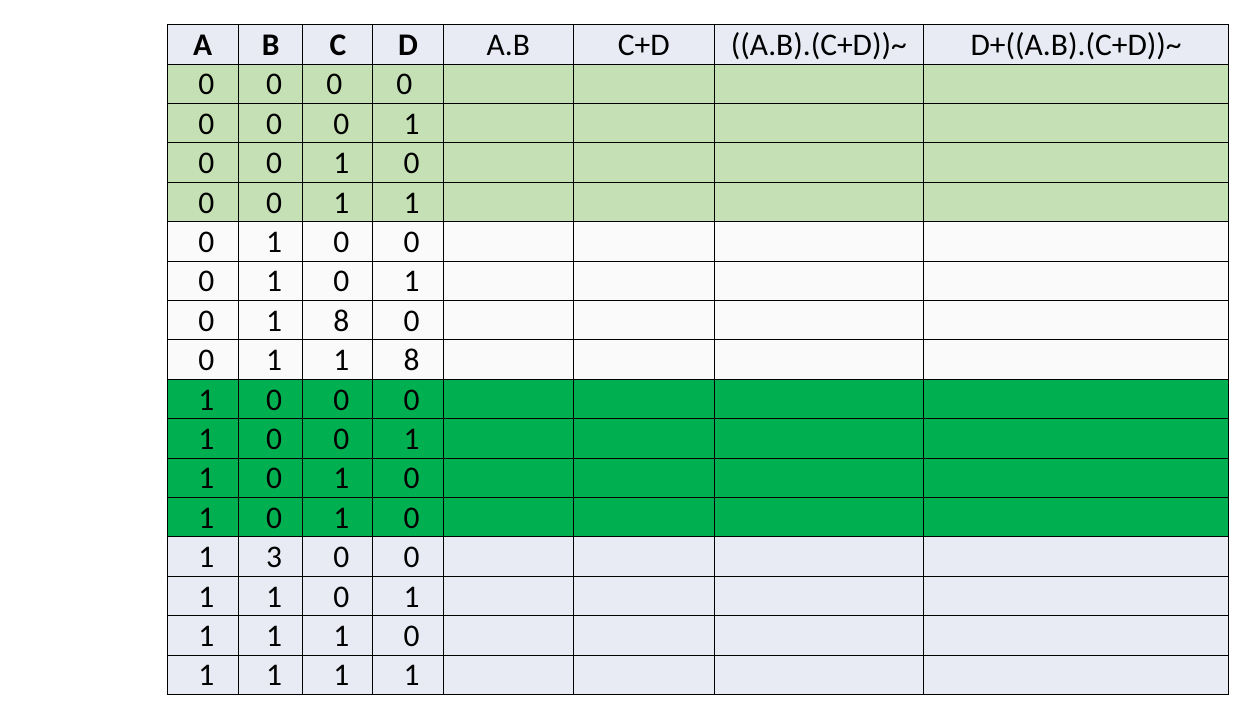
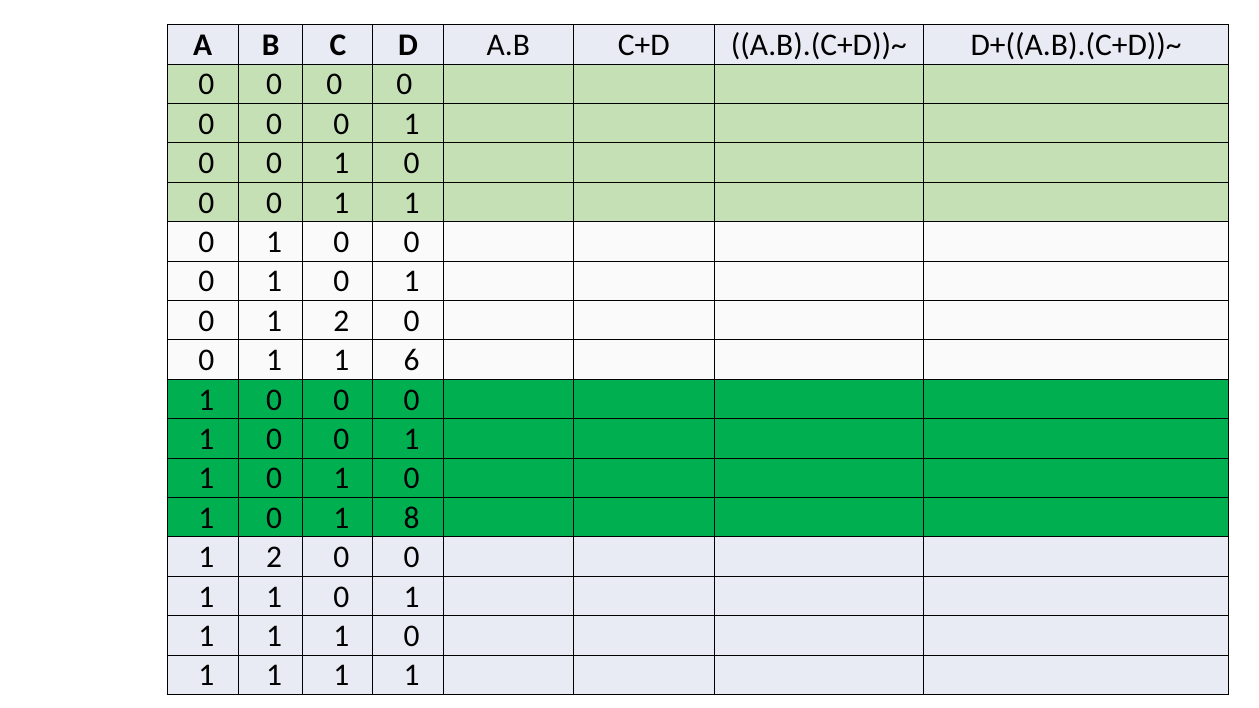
0 1 8: 8 -> 2 (341, 321)
1 1 8: 8 -> 6 (411, 360)
0: 0 -> 8 (411, 518)
3: 3 -> 2 (274, 557)
